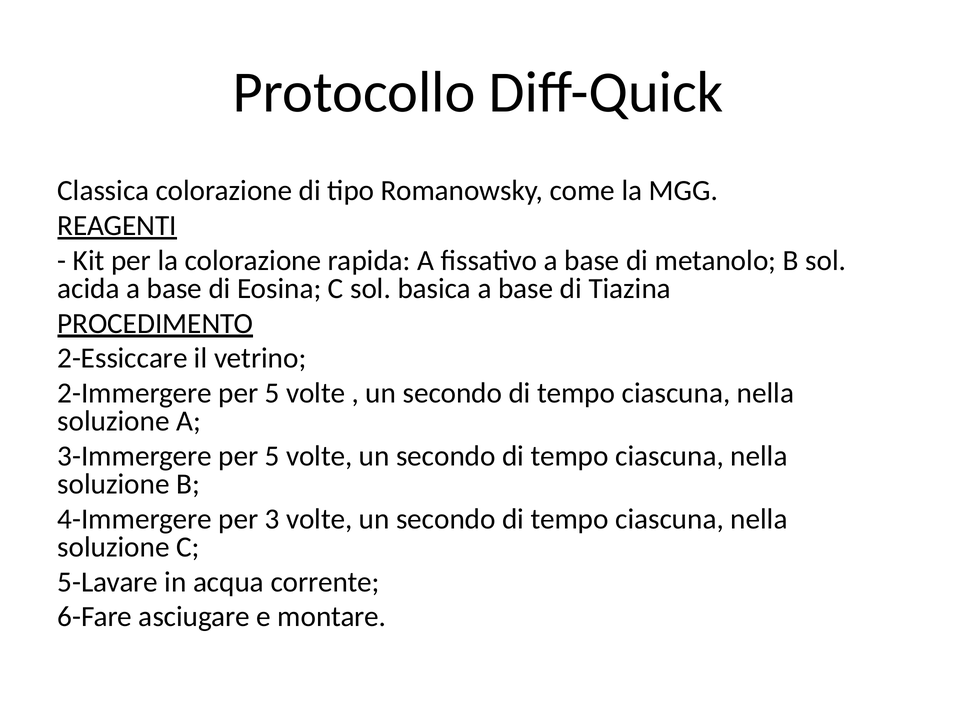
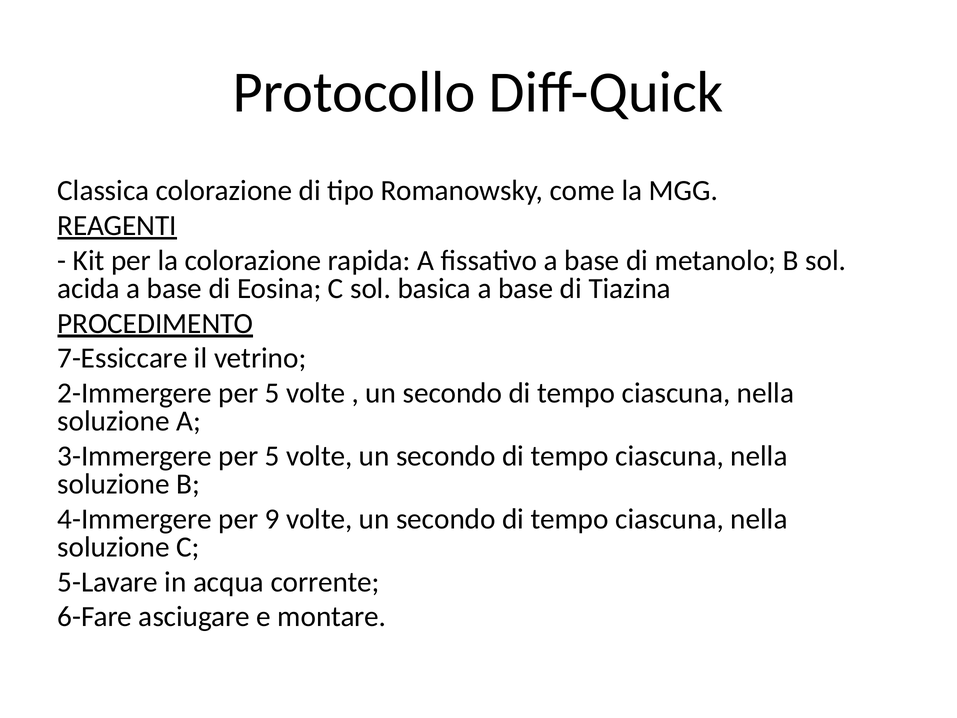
2-Essiccare: 2-Essiccare -> 7-Essiccare (122, 358)
3: 3 -> 9 (272, 519)
